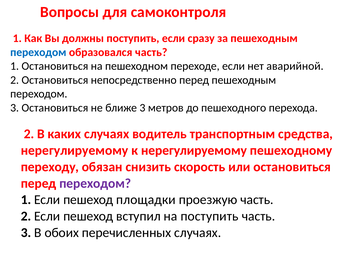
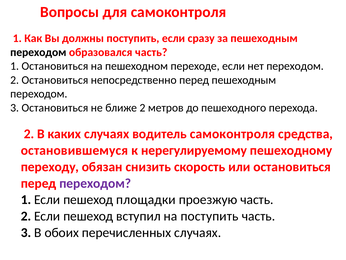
переходом colour: blue -> black (38, 52)
нет аварийной: аварийной -> переходом (295, 66)
ближе 3: 3 -> 2 (142, 108)
водитель транспортным: транспортным -> самоконтроля (232, 134)
нерегулируемому: нерегулируемому -> остановившемуся (75, 150)
